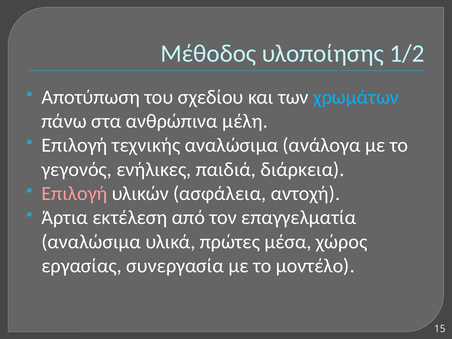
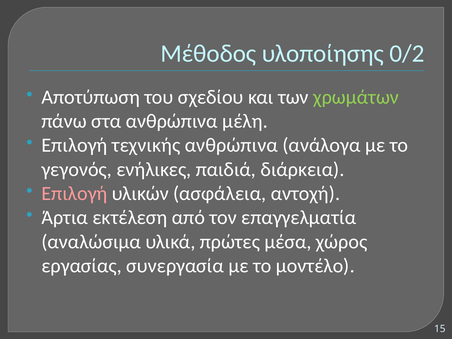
1/2: 1/2 -> 0/2 (407, 53)
χρωμάτων colour: light blue -> light green (356, 97)
τεχνικής αναλώσιμα: αναλώσιμα -> ανθρώπινα (231, 145)
